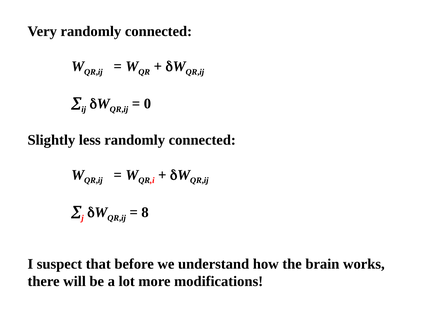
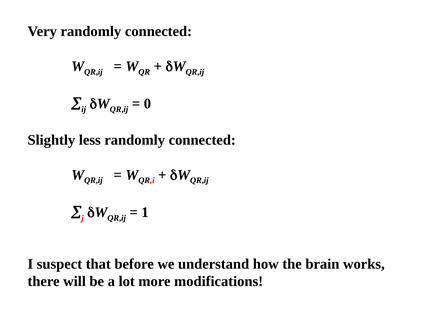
8: 8 -> 1 (145, 212)
